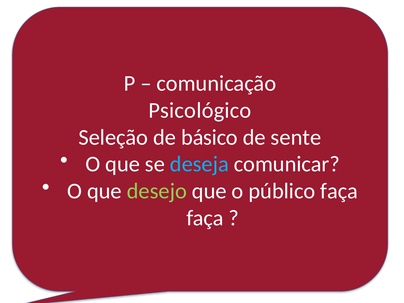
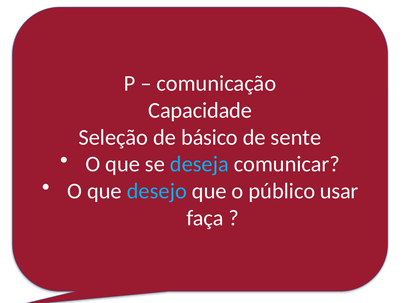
Psicológico: Psicológico -> Capacidade (200, 110)
desejo colour: light green -> light blue (157, 191)
público faça: faça -> usar (339, 191)
